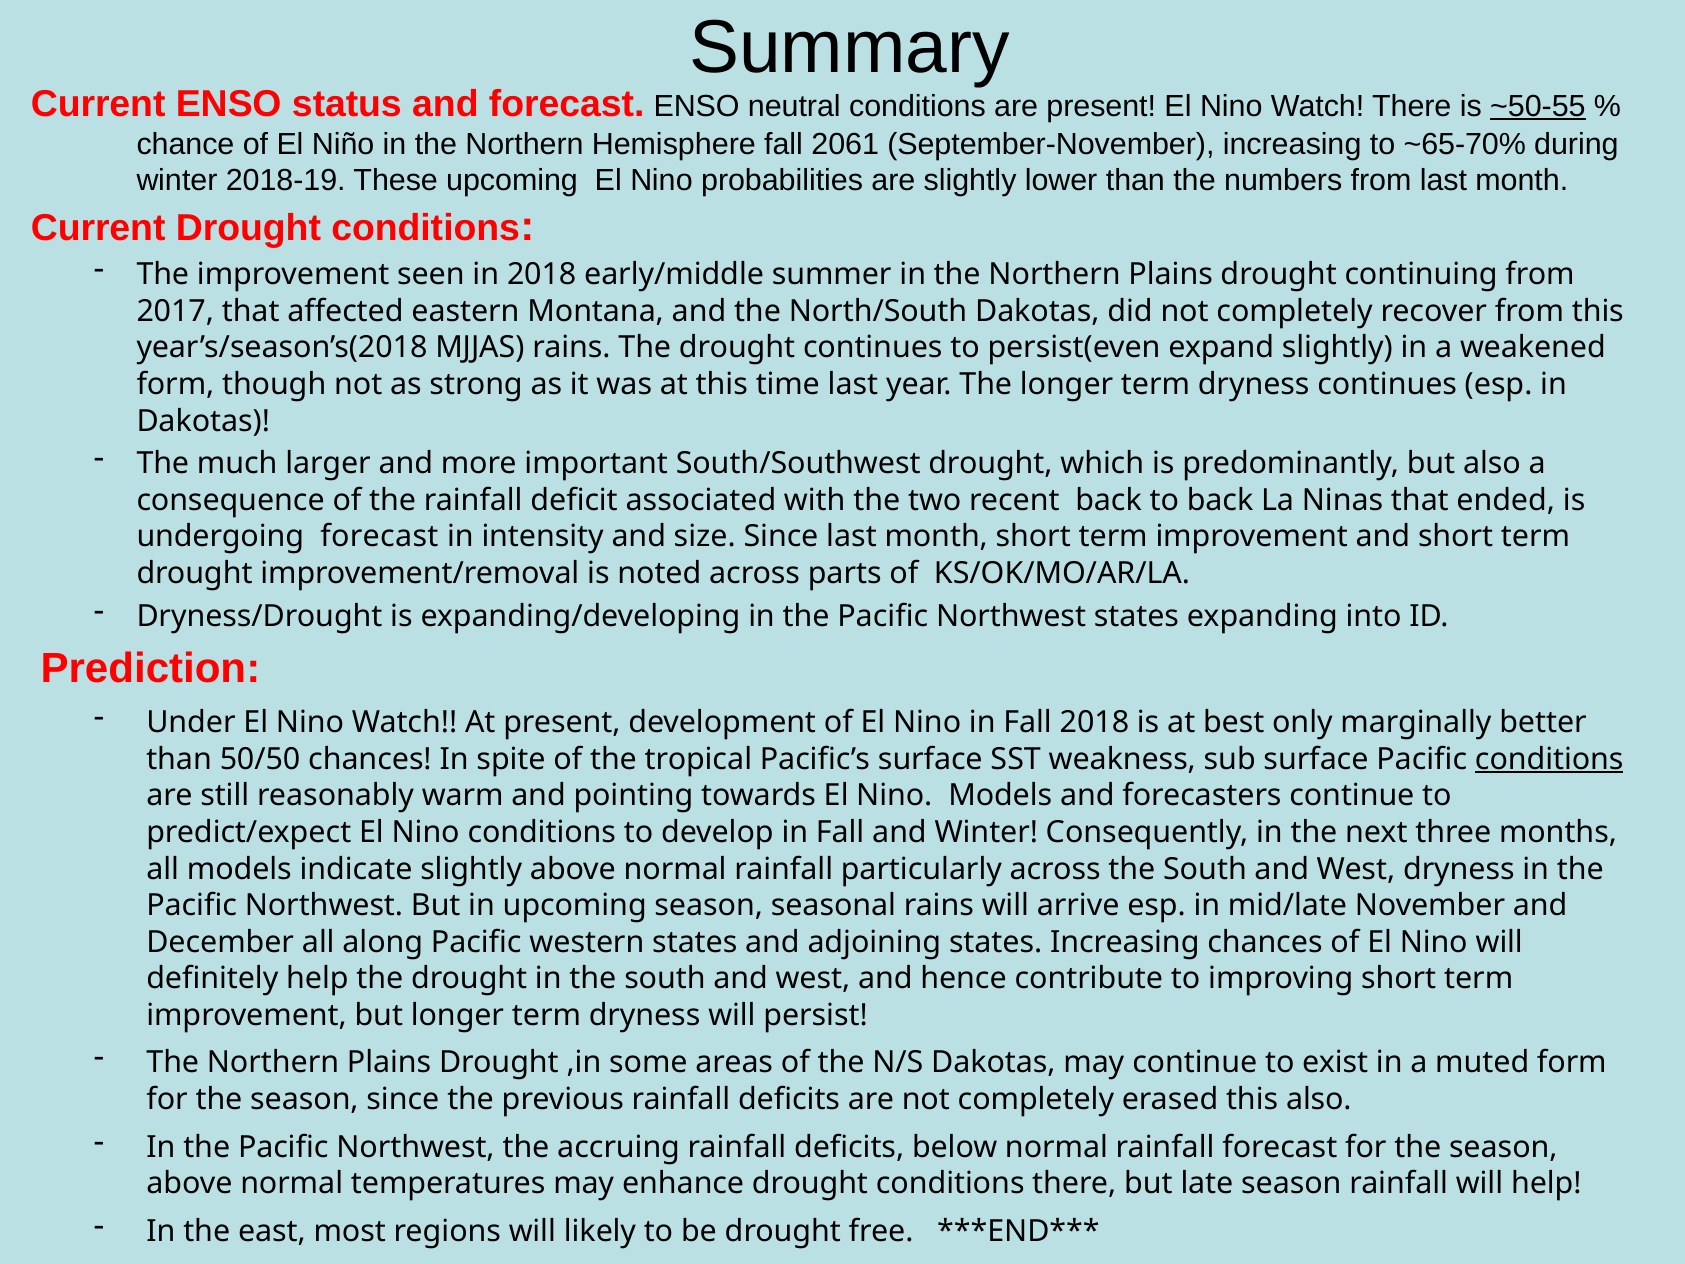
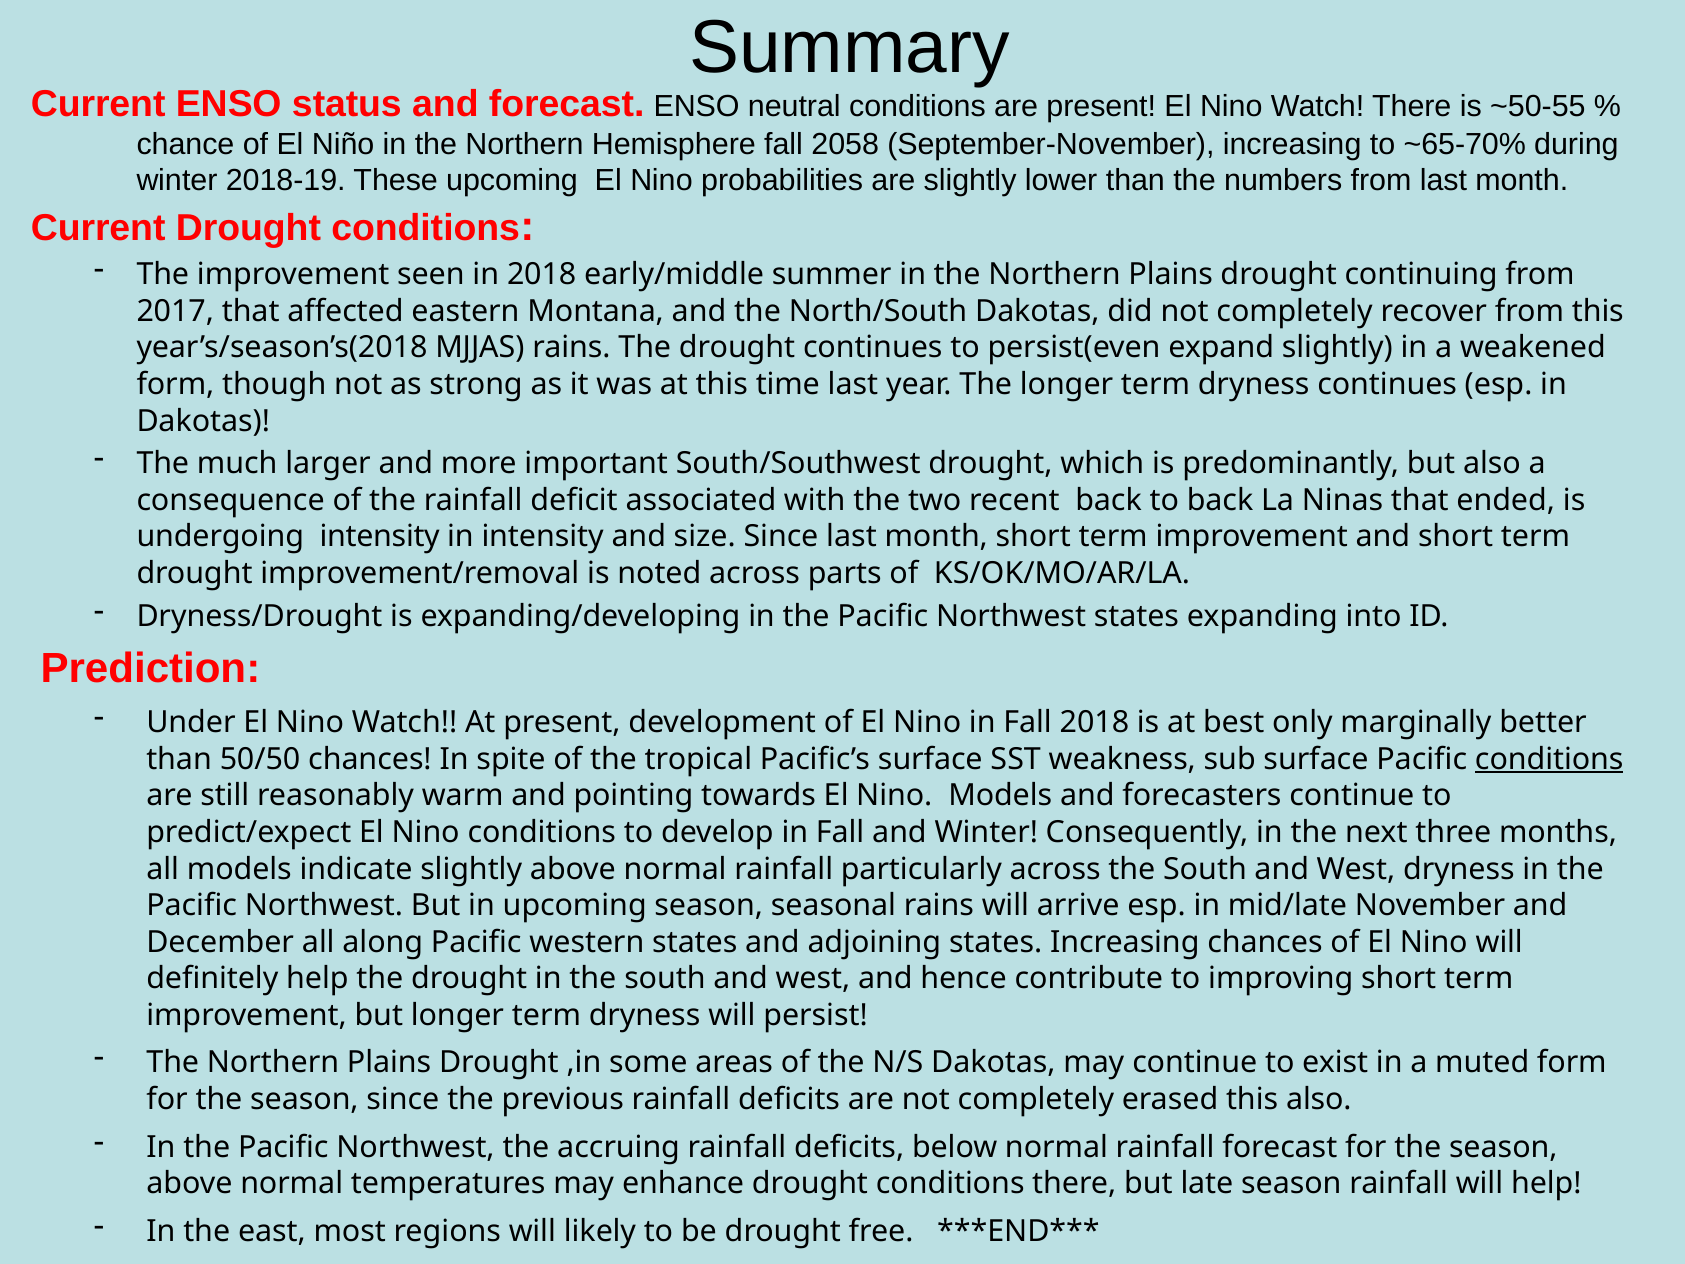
~50-55 underline: present -> none (1538, 106)
2061: 2061 -> 2058 (845, 144)
undergoing forecast: forecast -> intensity (380, 537)
